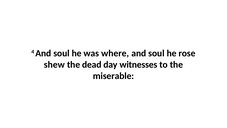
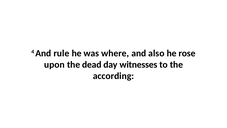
4 And soul: soul -> rule (61, 53)
soul: soul -> also (156, 53)
shew: shew -> upon (54, 64)
miserable: miserable -> according (113, 76)
